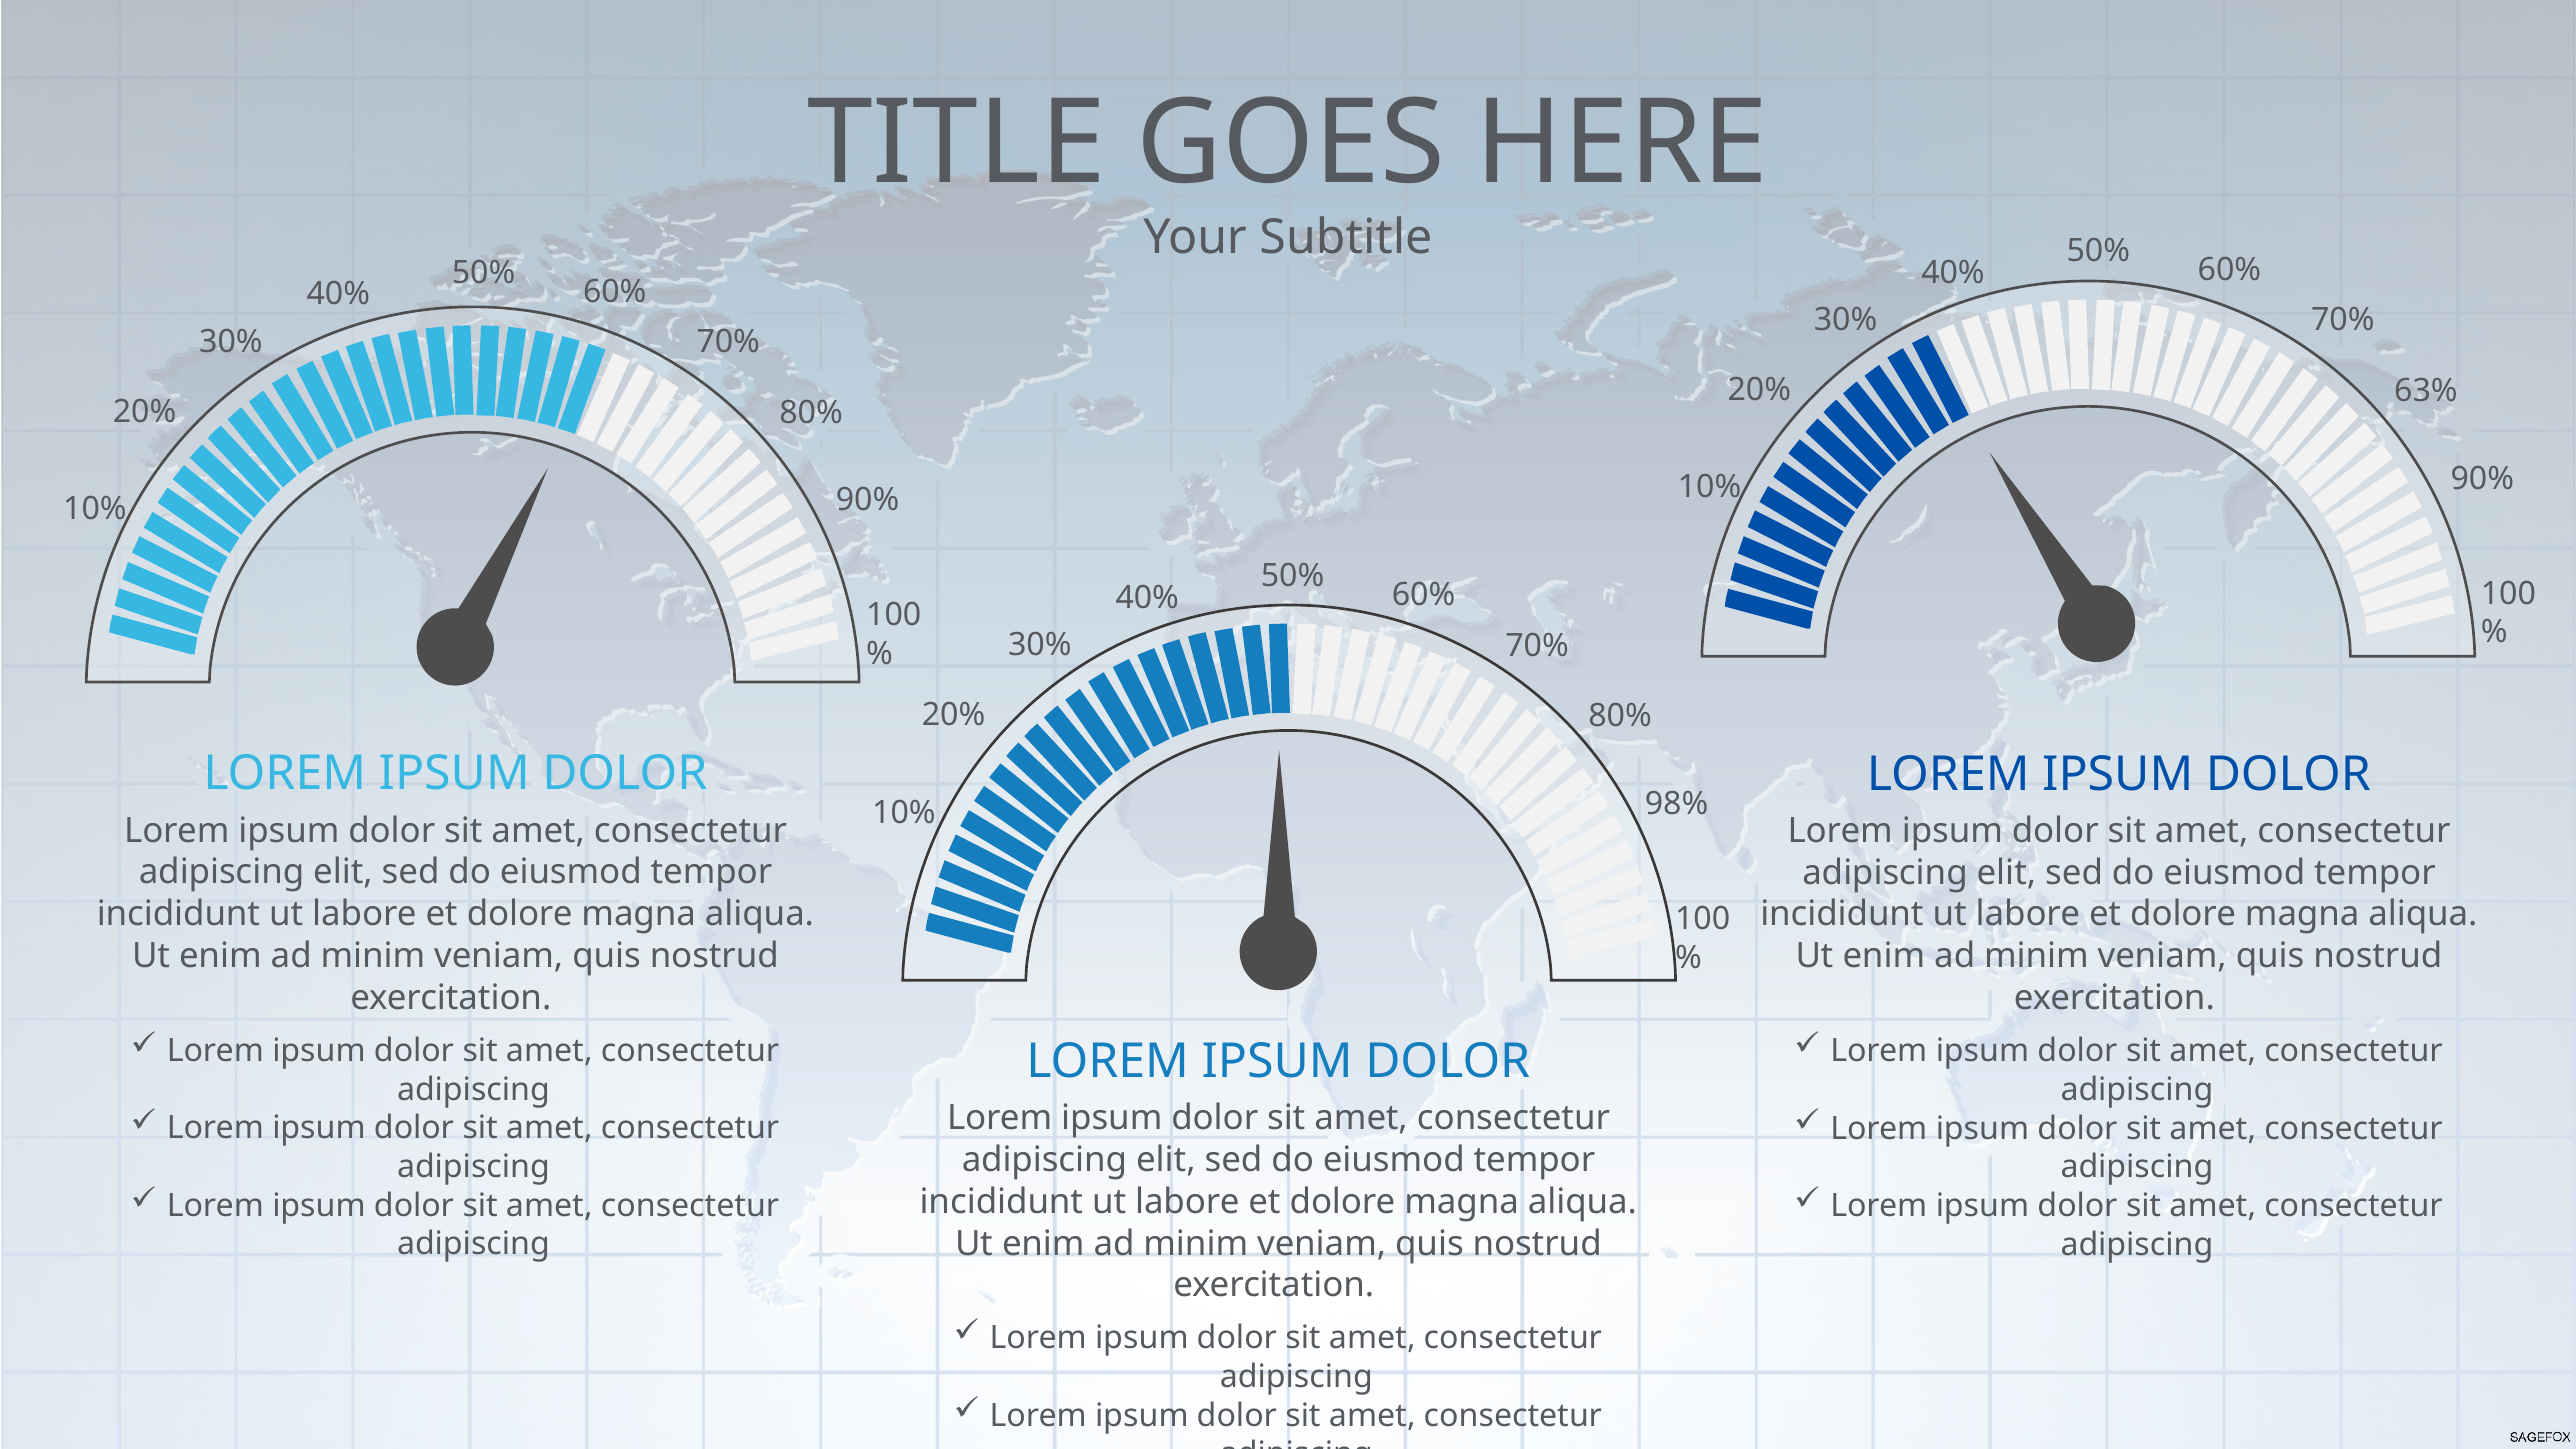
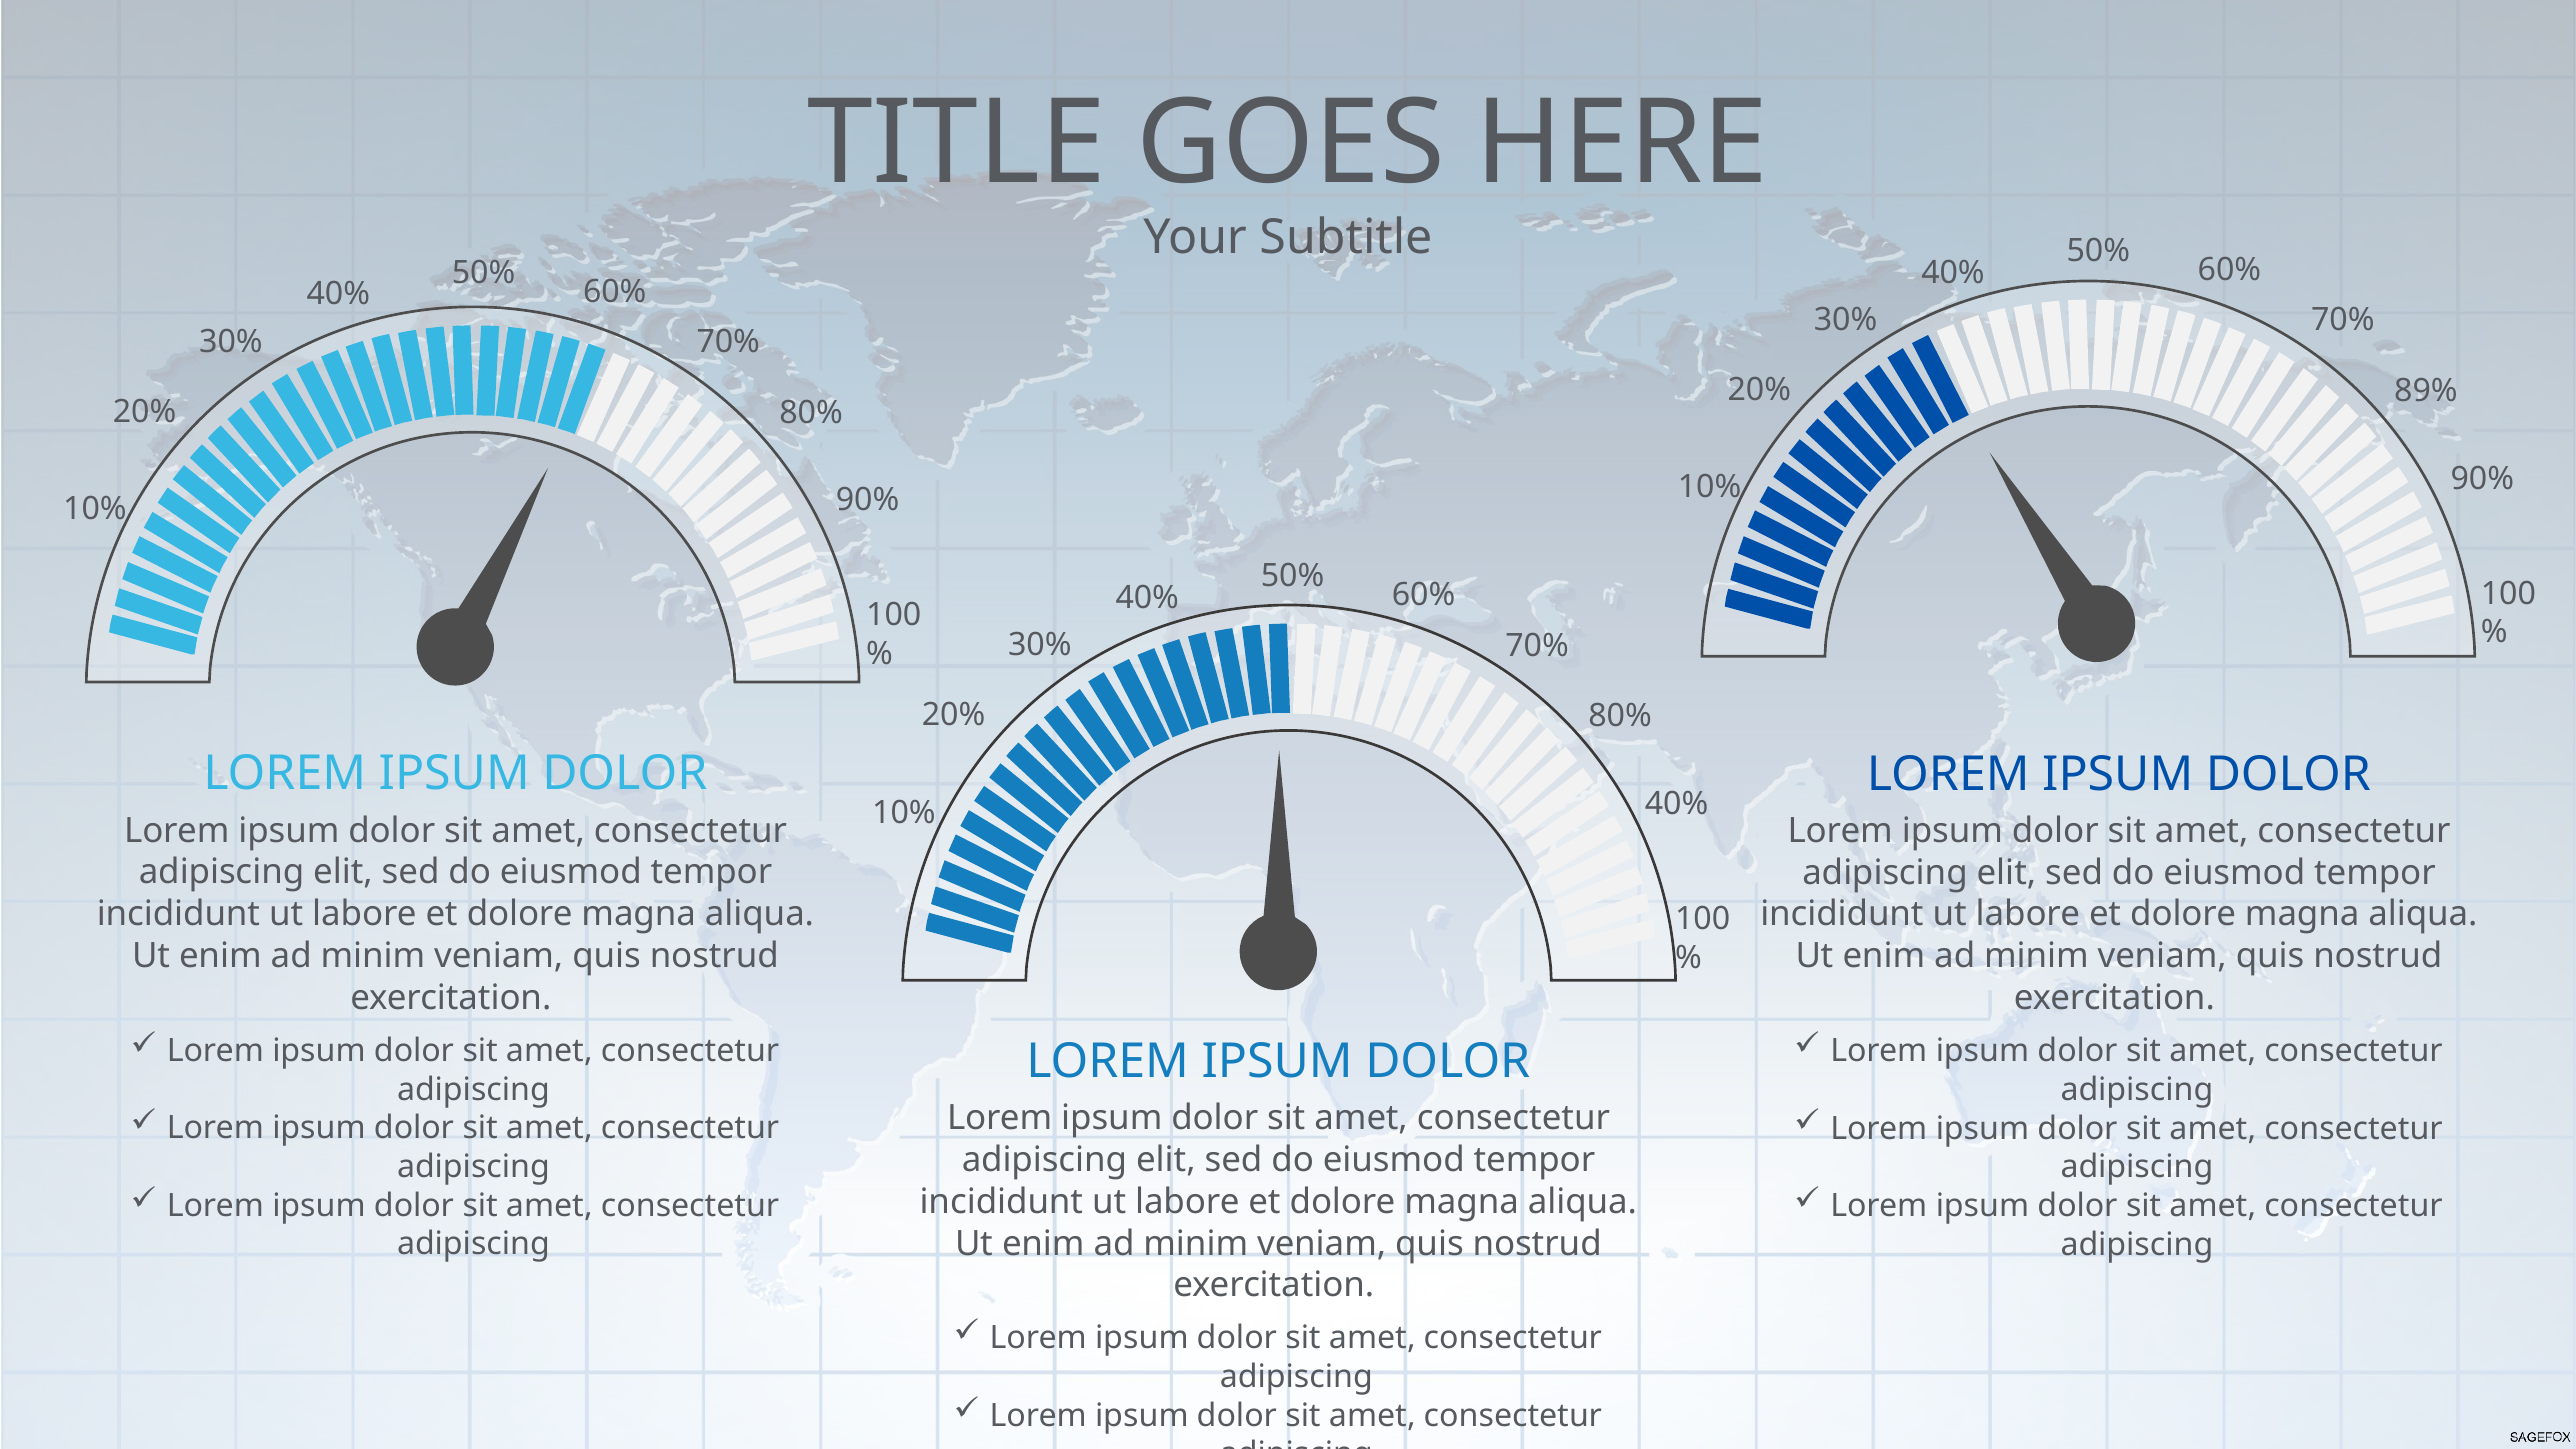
63%: 63% -> 89% (2426, 391)
98%: 98% -> 40% (1677, 804)
